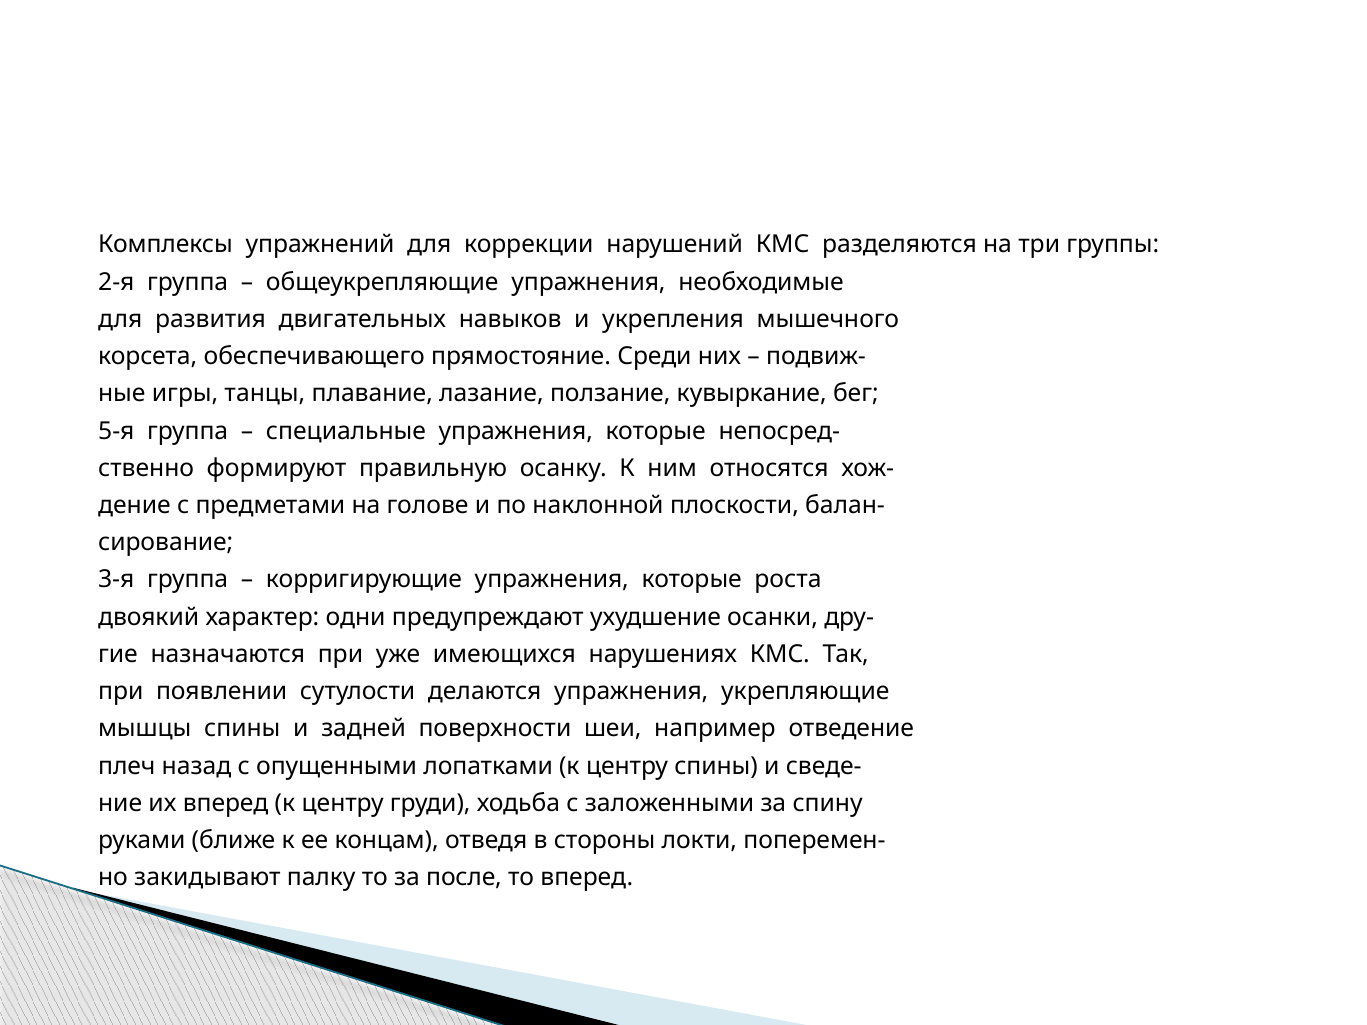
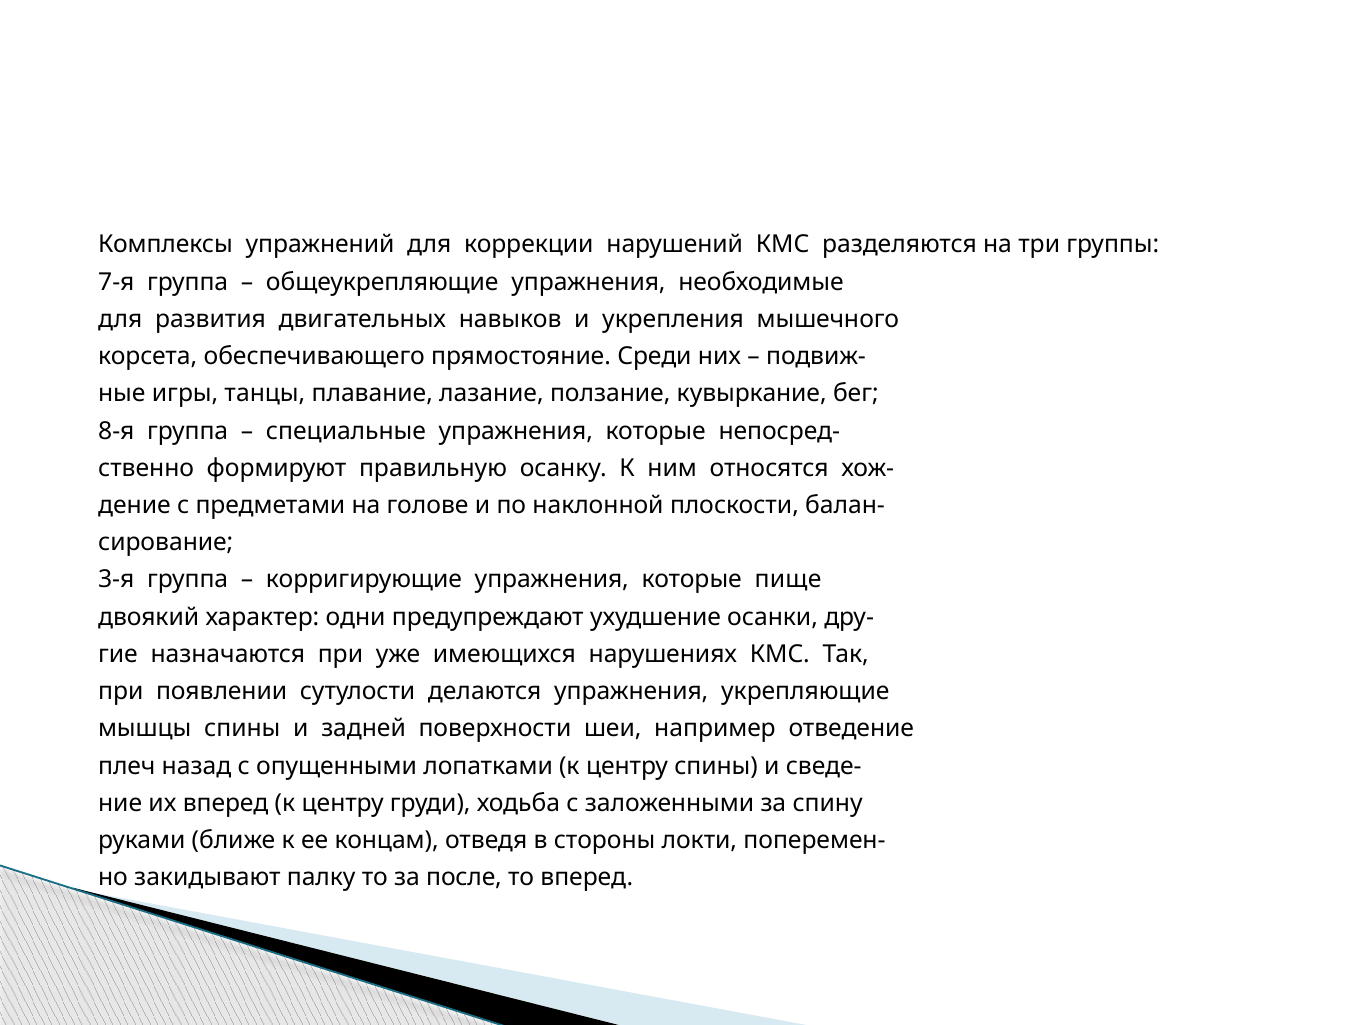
2-я: 2-я -> 7-я (116, 282)
5-я: 5-я -> 8-я (116, 431)
роста: роста -> пище (788, 580)
